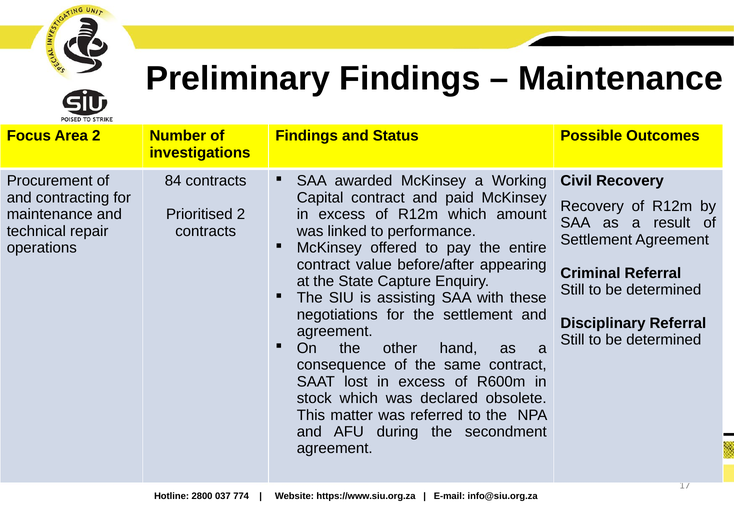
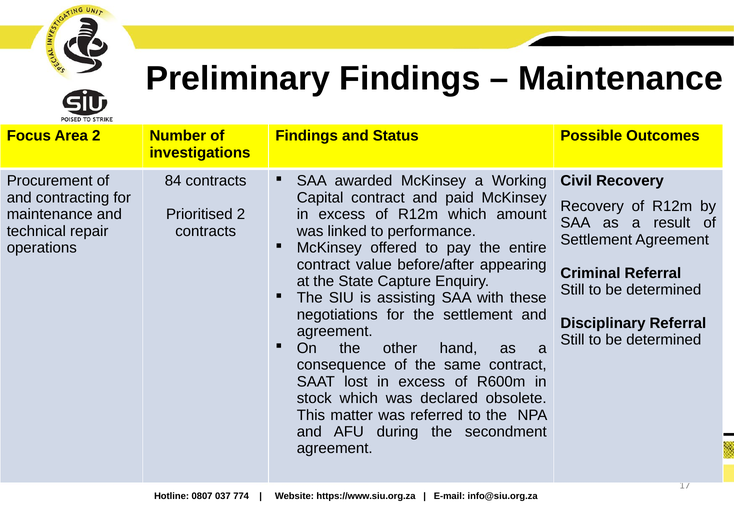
2800: 2800 -> 0807 (202, 496)
